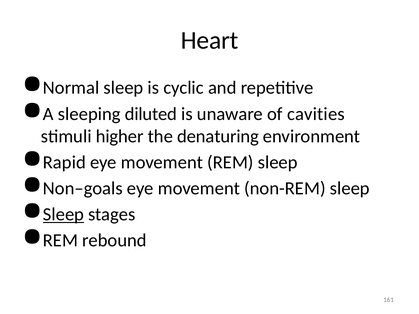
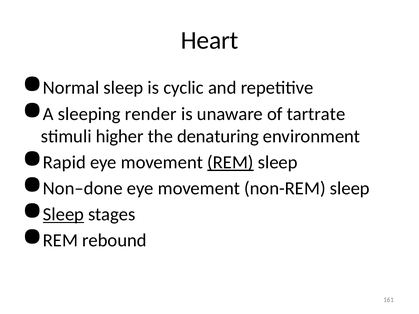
diluted: diluted -> render (151, 114)
cavities: cavities -> tartrate (316, 114)
REM underline: none -> present (230, 162)
Non–goals: Non–goals -> Non–done (83, 188)
